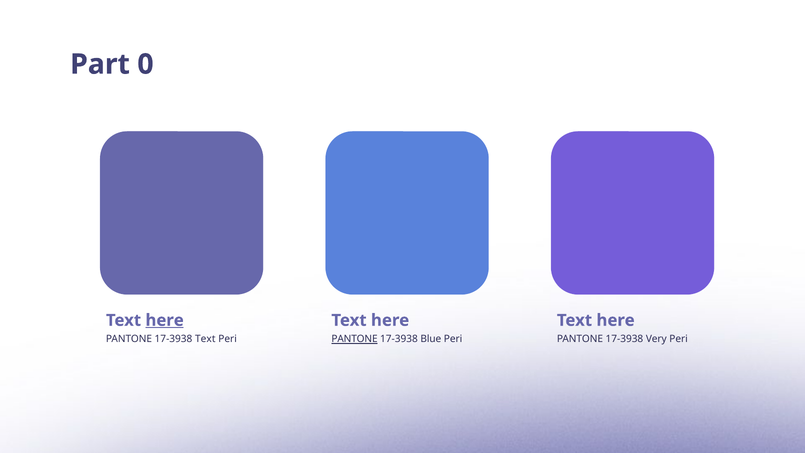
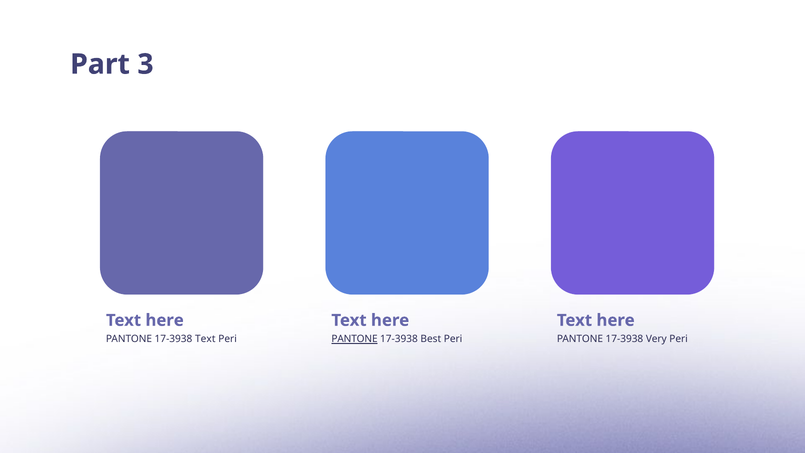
0: 0 -> 3 (145, 64)
here underline: present -> none (165, 320)
Blue: Blue -> Best (431, 339)
